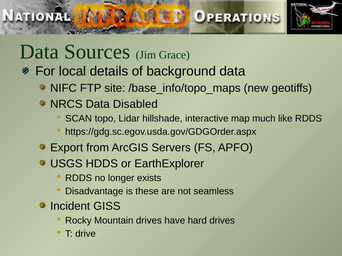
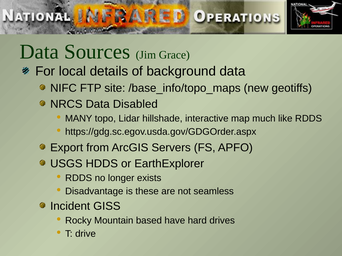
SCAN: SCAN -> MANY (79, 119)
Mountain drives: drives -> based (149, 221)
